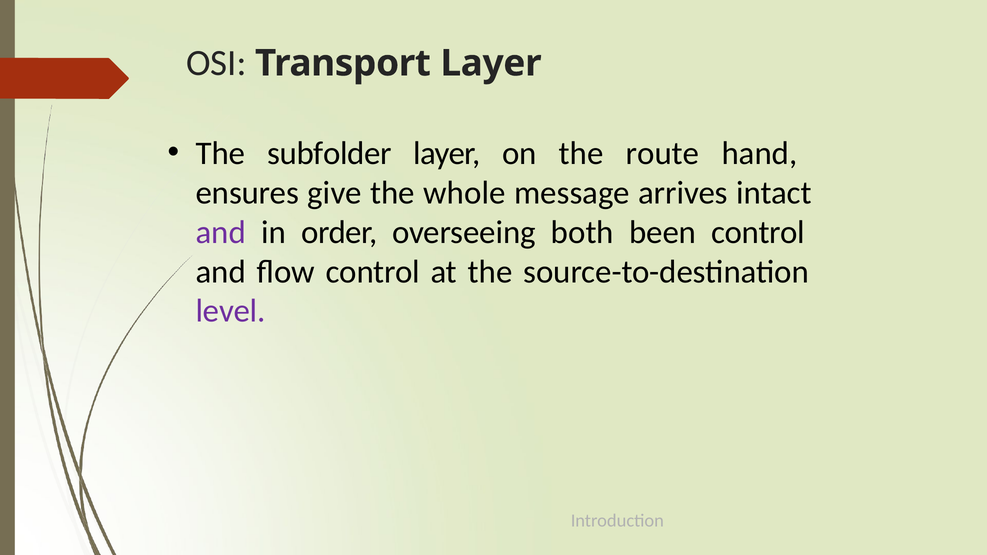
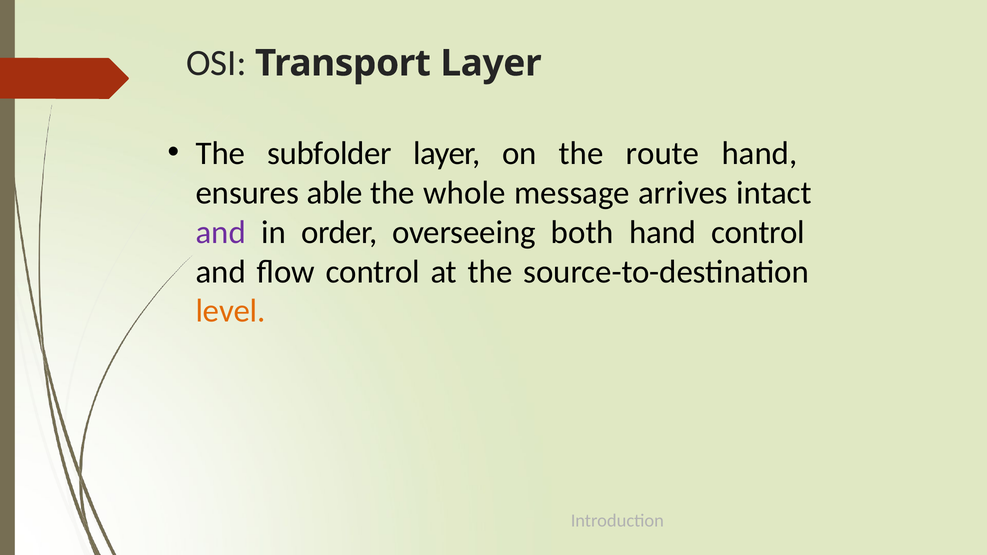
give: give -> able (335, 193)
both been: been -> hand (663, 232)
level colour: purple -> orange (231, 311)
